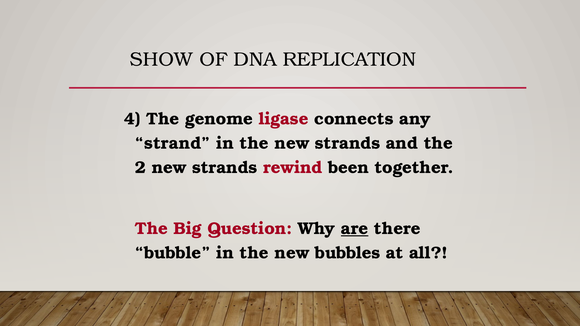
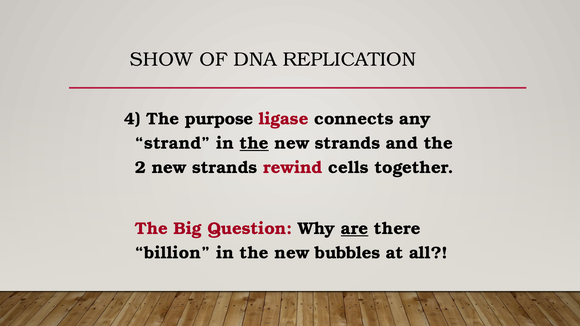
genome: genome -> purpose (219, 119)
the underline: none -> present (254, 143)
been: been -> cells (348, 168)
bubble: bubble -> billion (173, 253)
